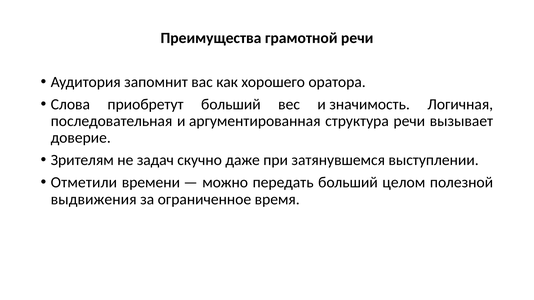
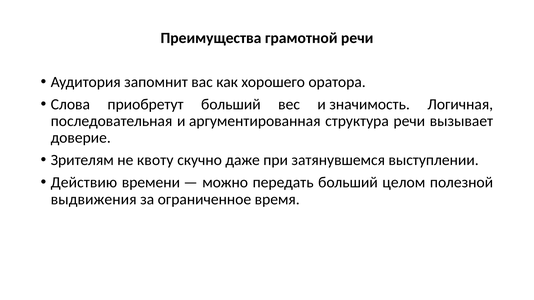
задач: задач -> квоту (155, 160)
Отметили: Отметили -> Действию (84, 183)
